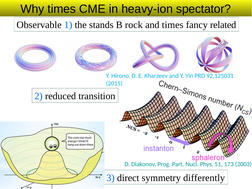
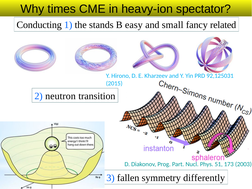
Observable: Observable -> Conducting (39, 25)
rock: rock -> easy (134, 25)
and times: times -> small (173, 25)
reduced: reduced -> neutron (60, 96)
direct: direct -> fallen (128, 178)
